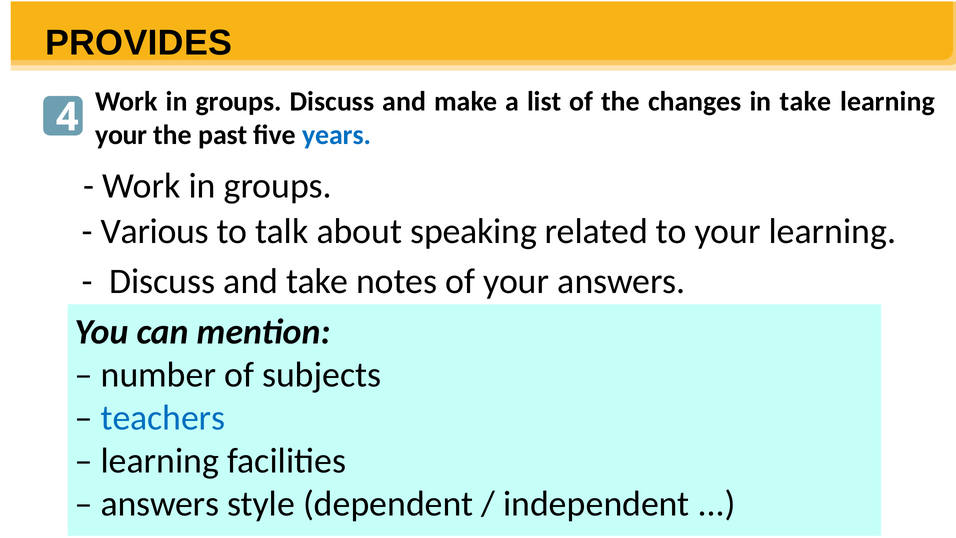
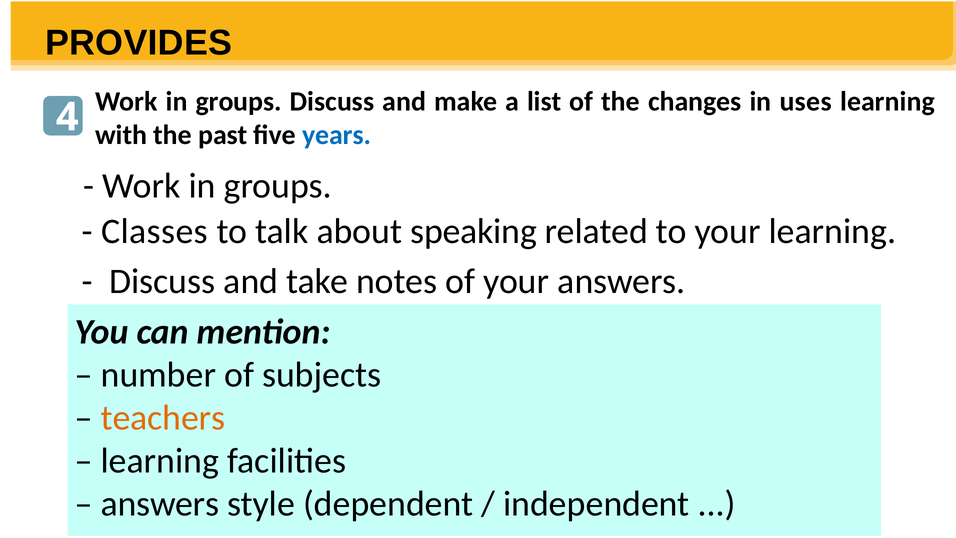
in take: take -> uses (806, 101)
your: your -> with (121, 135)
Various: Various -> Classes (154, 231)
teachers colour: blue -> orange (163, 418)
